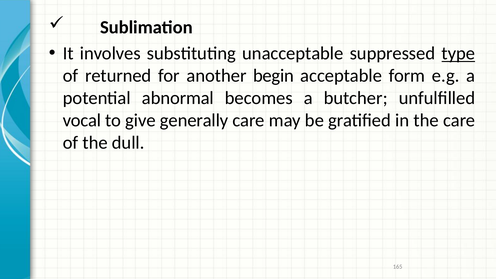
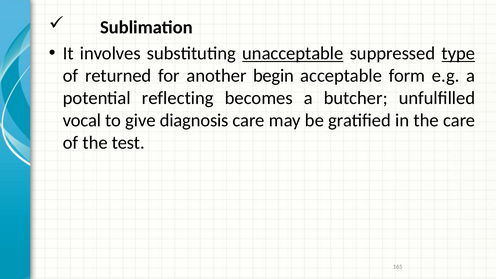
unacceptable underline: none -> present (293, 53)
abnormal: abnormal -> reflecting (178, 98)
generally: generally -> diagnosis (194, 120)
dull: dull -> test (128, 143)
